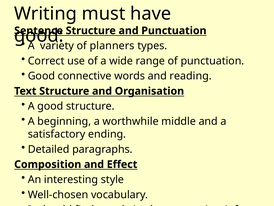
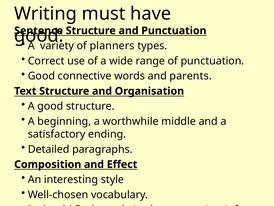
reading: reading -> parents (191, 76)
